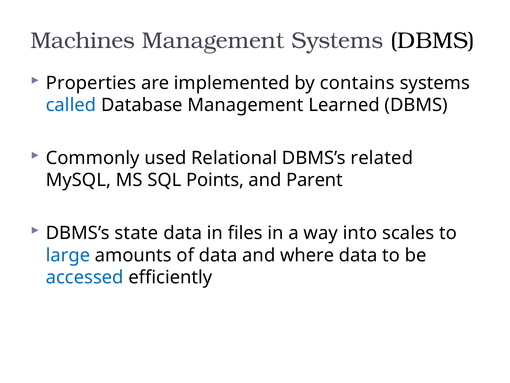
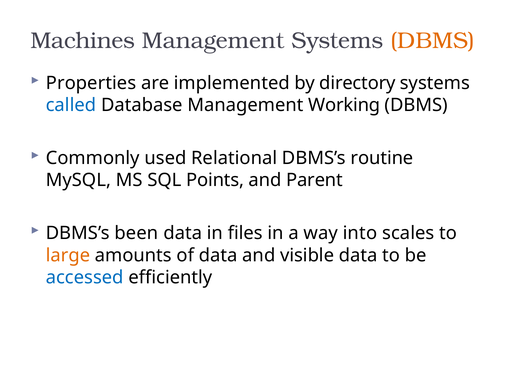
DBMS colour: black -> orange (433, 41)
contains: contains -> directory (357, 83)
Learned: Learned -> Working (344, 105)
related: related -> routine (382, 158)
state: state -> been (136, 233)
large colour: blue -> orange (68, 255)
where: where -> visible (307, 255)
